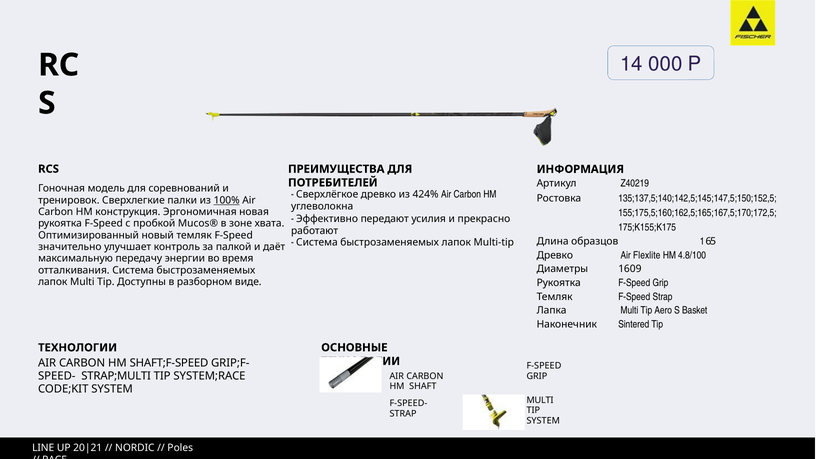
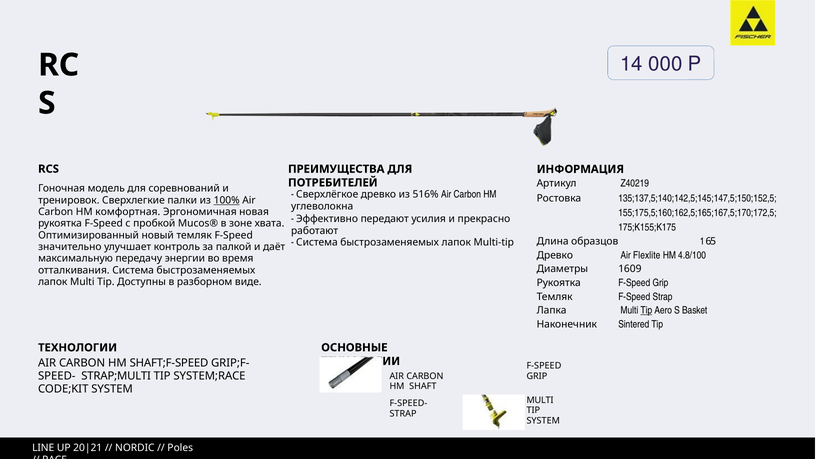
424%: 424% -> 516% (426, 194)
конструкция: конструкция -> комфортная (128, 212)
Tip underline: none -> present (646, 310)
